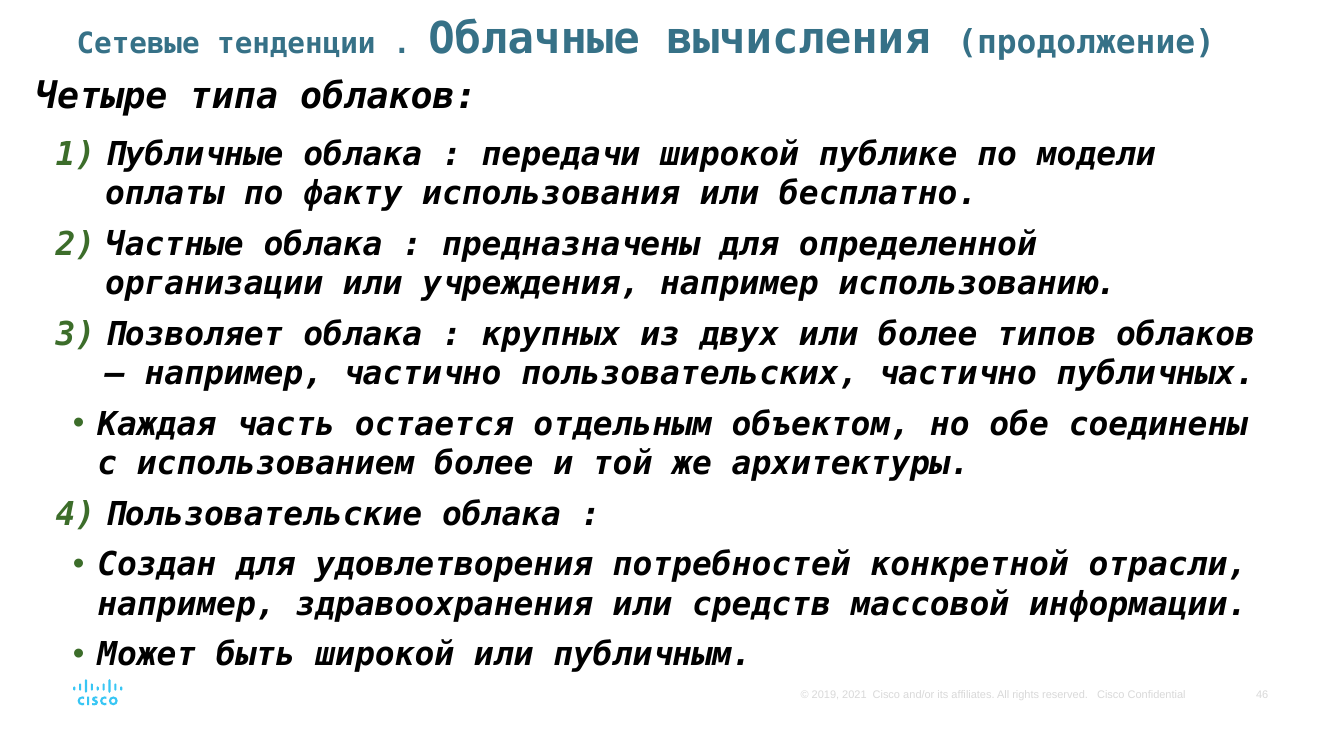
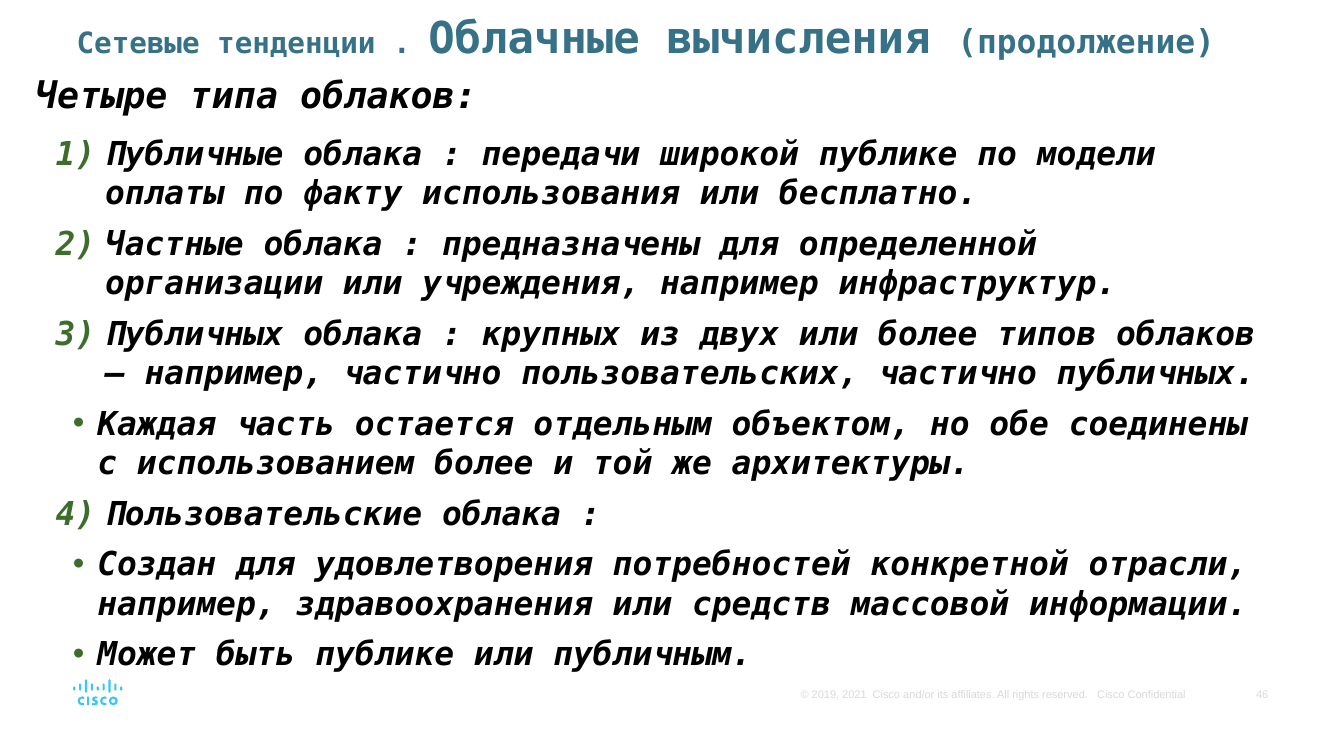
использованию: использованию -> инфраструктур (977, 284)
Позволяет: Позволяет -> Публичных (194, 335)
быть широкой: широкой -> публике (385, 655)
